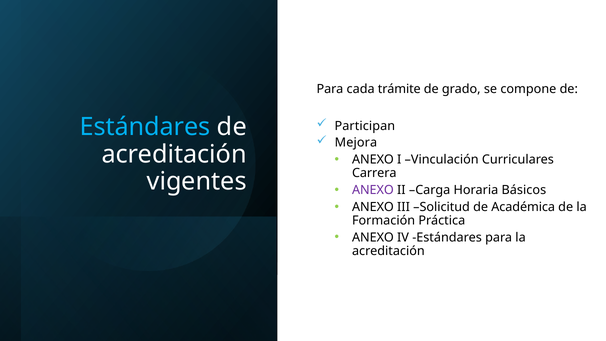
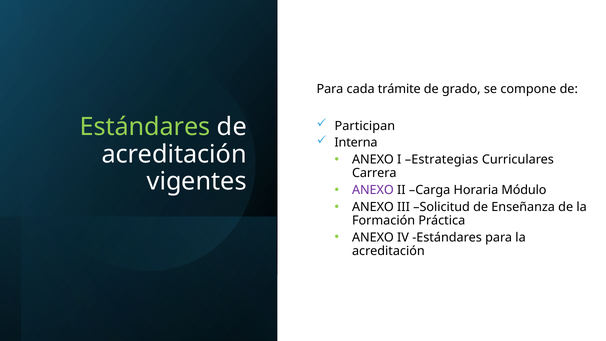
Estándares colour: light blue -> light green (145, 127)
Mejora: Mejora -> Interna (356, 143)
Vinculación: Vinculación -> Estrategias (442, 160)
Básicos: Básicos -> Módulo (524, 190)
Académica: Académica -> Enseñanza (523, 207)
